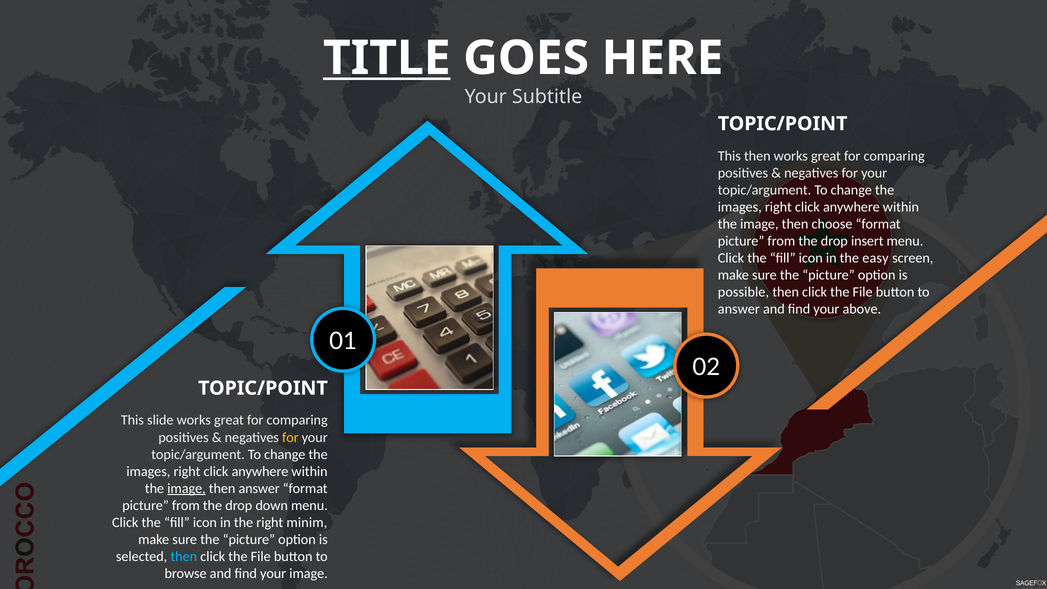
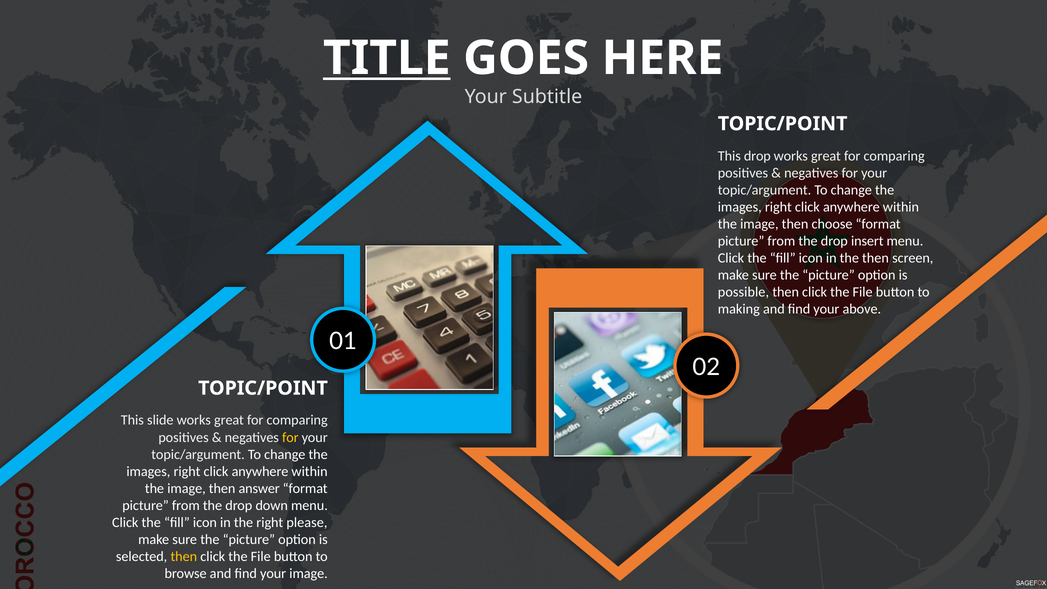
This then: then -> drop (757, 156)
the easy: easy -> then (875, 258)
answer: answer -> making (739, 309)
image underline: present -> none (186, 488)
minim: minim -> please (307, 522)
then colour: light blue -> yellow (184, 557)
